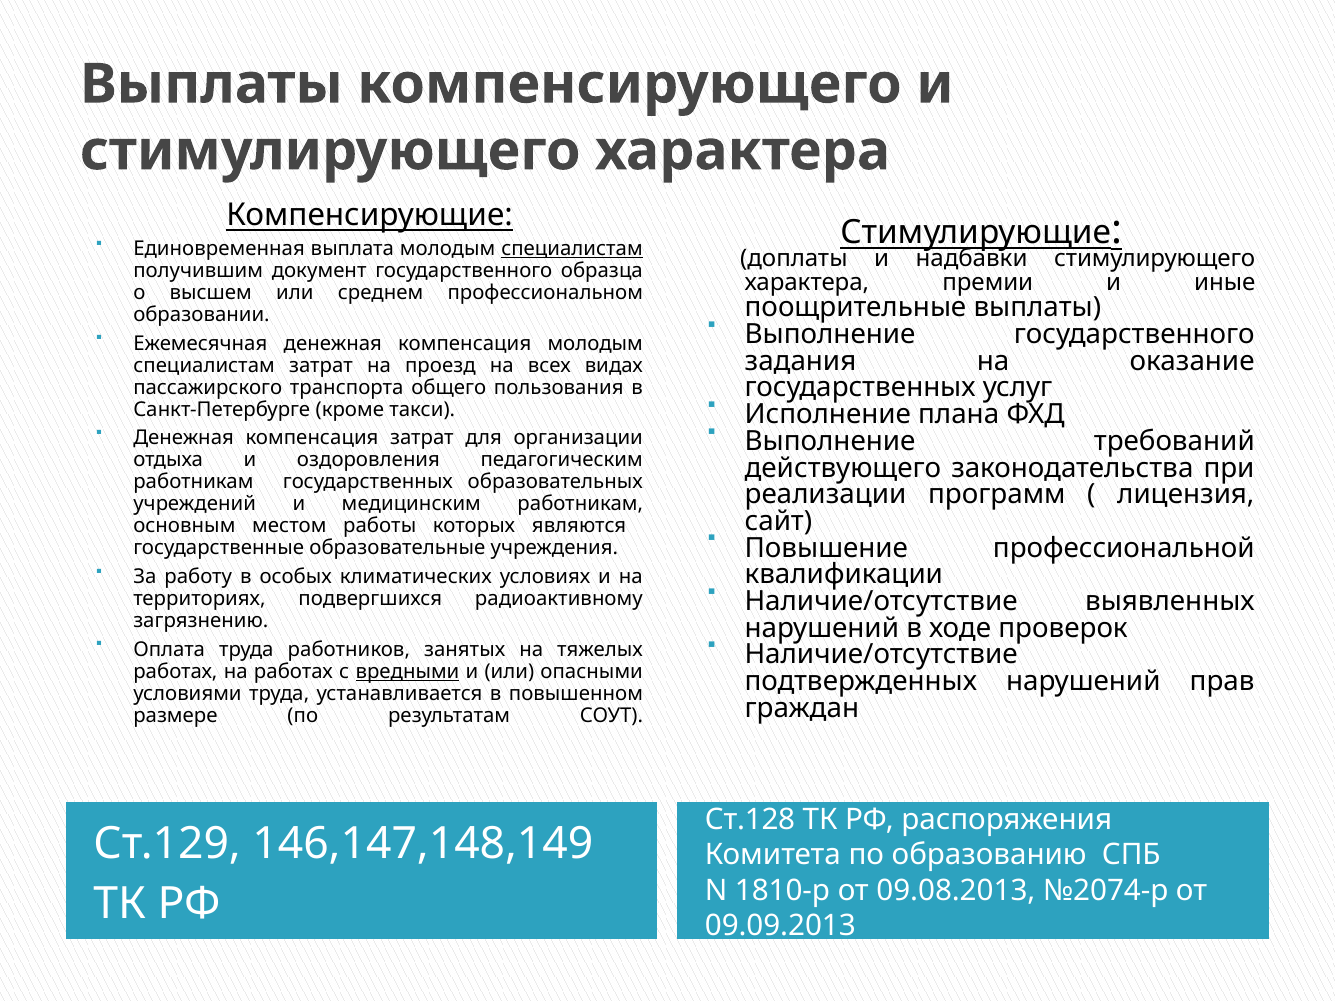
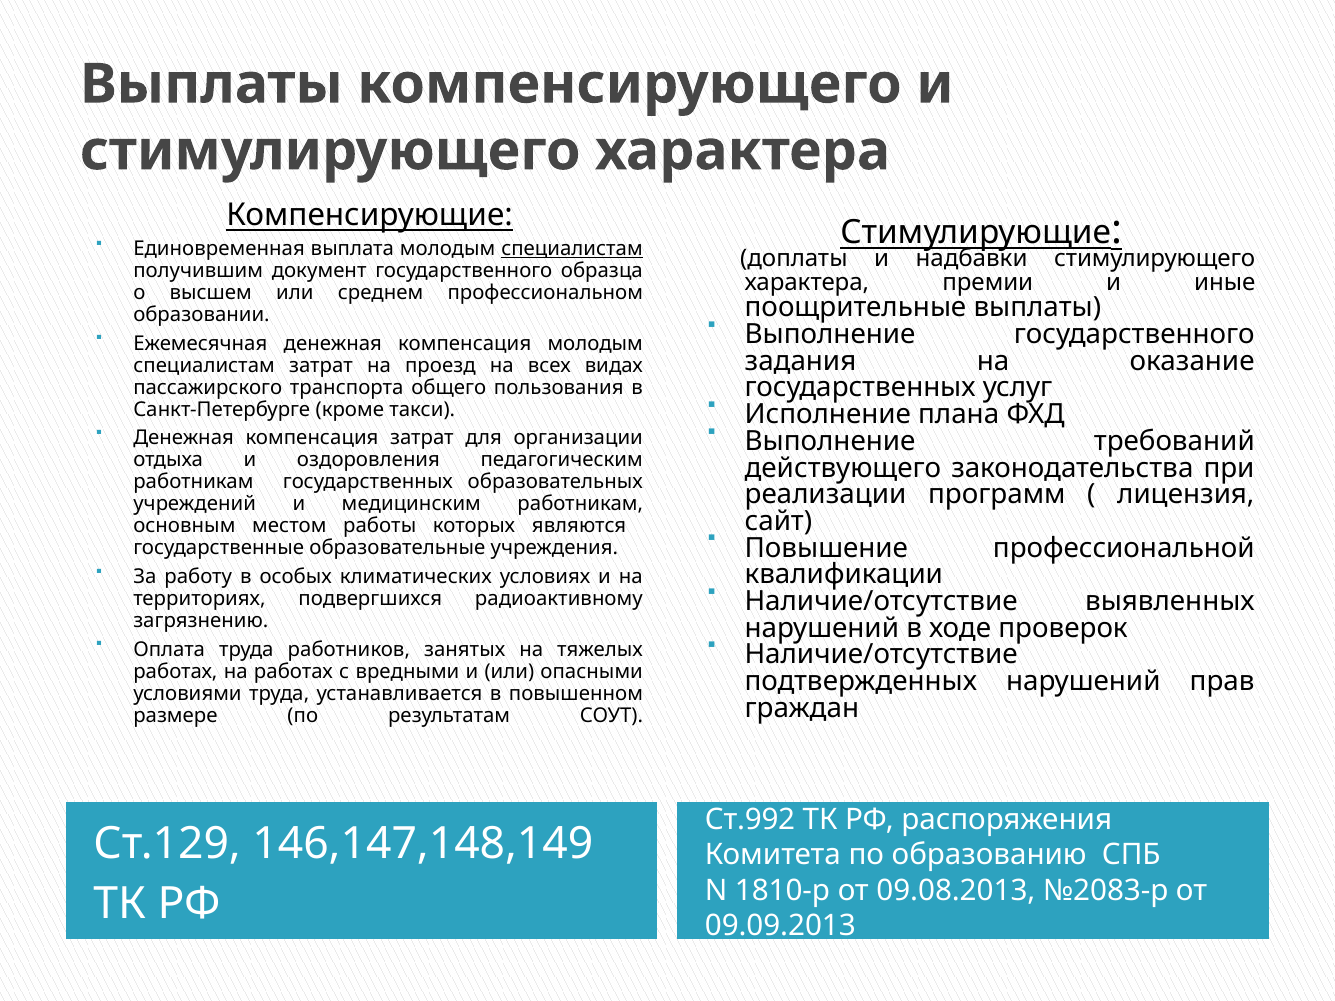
вредными underline: present -> none (407, 672)
Ст.128: Ст.128 -> Ст.992 (750, 820)
№2074-р: №2074-р -> №2083-р (1106, 891)
